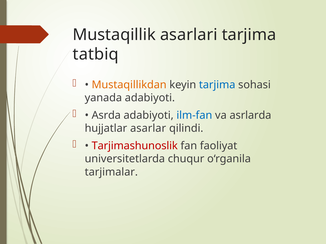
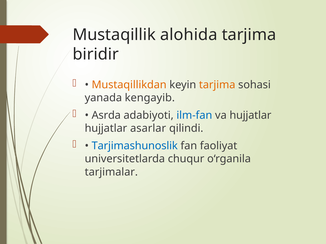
asarlari: asarlari -> alohida (189, 35)
tatbiq: tatbiq -> biridir (96, 54)
tarjima colour: blue -> orange (217, 85)
yanada adabiyoti: adabiyoti -> kengayib (150, 98)
va asrlarda: asrlarda -> hujjatlar (250, 116)
Tarjimashunoslik colour: red -> blue (135, 146)
